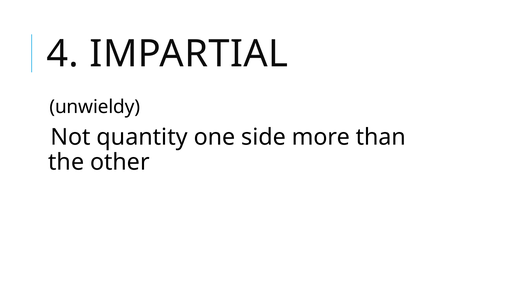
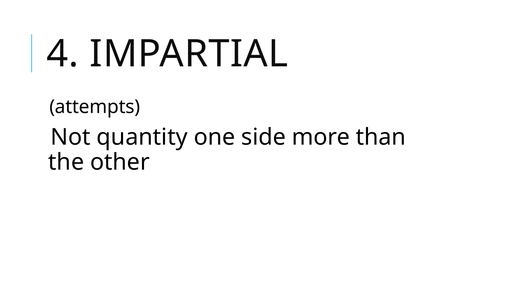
unwieldy: unwieldy -> attempts (95, 107)
